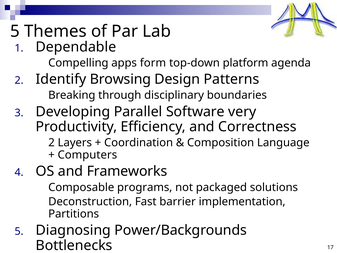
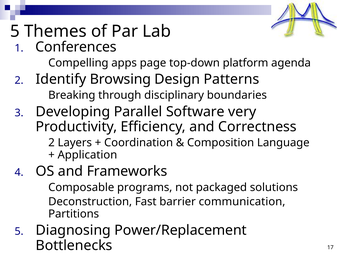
Dependable: Dependable -> Conferences (76, 47)
form: form -> page (153, 63)
Computers: Computers -> Application (87, 155)
implementation: implementation -> communication (242, 201)
Power/Backgrounds: Power/Backgrounds -> Power/Replacement (181, 230)
